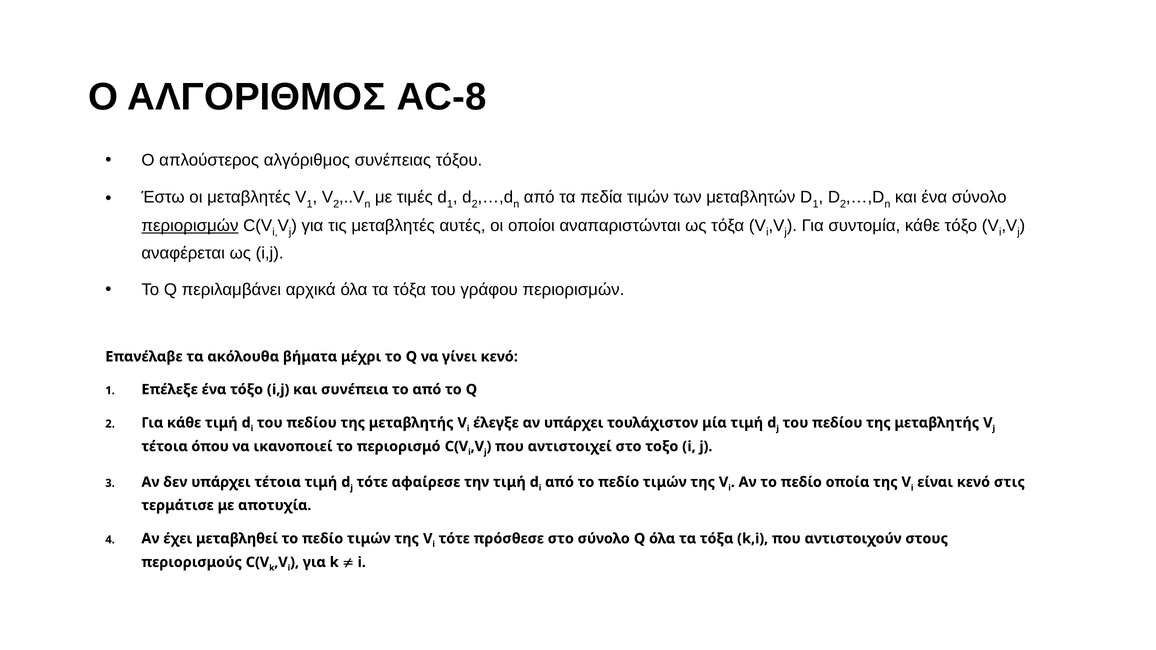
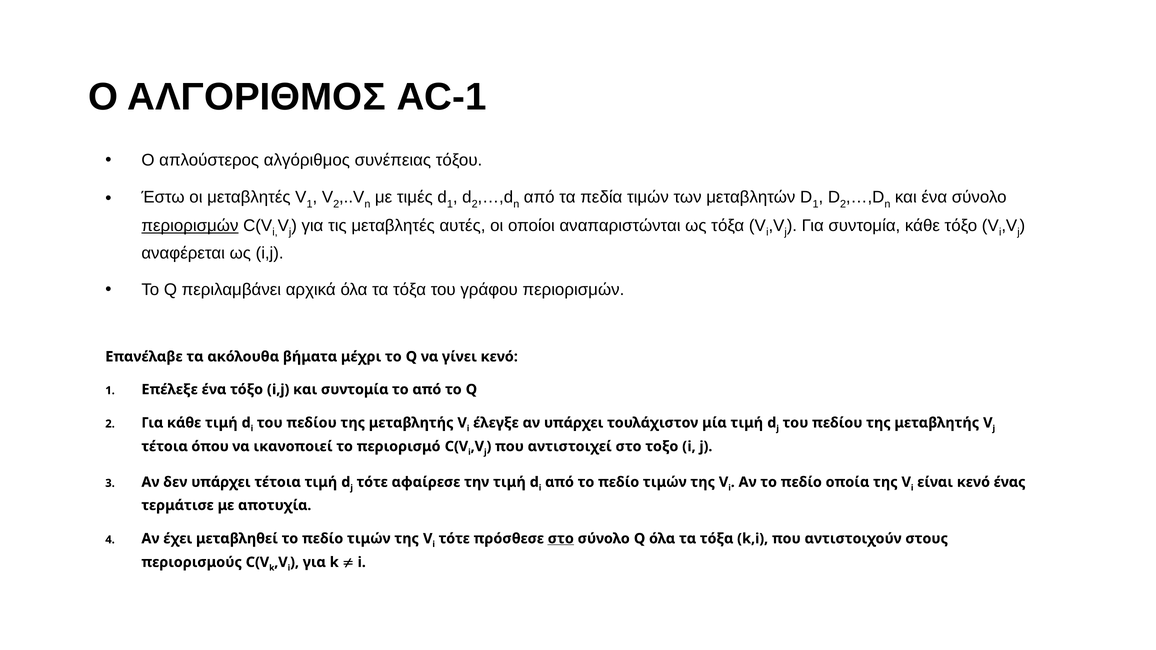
AC-8: AC-8 -> AC-1 (442, 97)
και συνέπεια: συνέπεια -> συντομία (355, 390)
στις: στις -> ένας (1010, 482)
στο underline: none -> present (561, 539)
